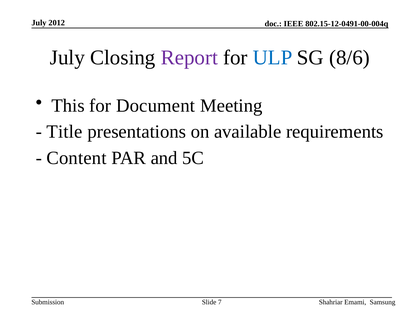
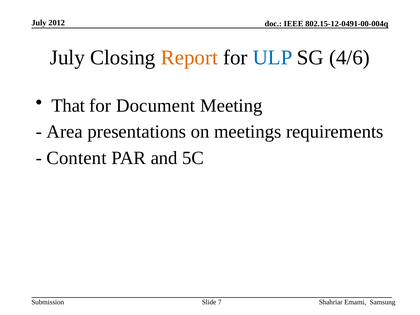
Report colour: purple -> orange (189, 57)
8/6: 8/6 -> 4/6 (349, 57)
This: This -> That (68, 106)
Title: Title -> Area (65, 132)
available: available -> meetings (248, 132)
